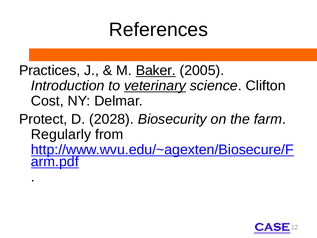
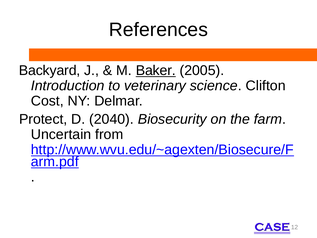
Practices: Practices -> Backyard (50, 71)
veterinary underline: present -> none (155, 86)
2028: 2028 -> 2040 (112, 119)
Regularly: Regularly -> Uncertain (61, 134)
